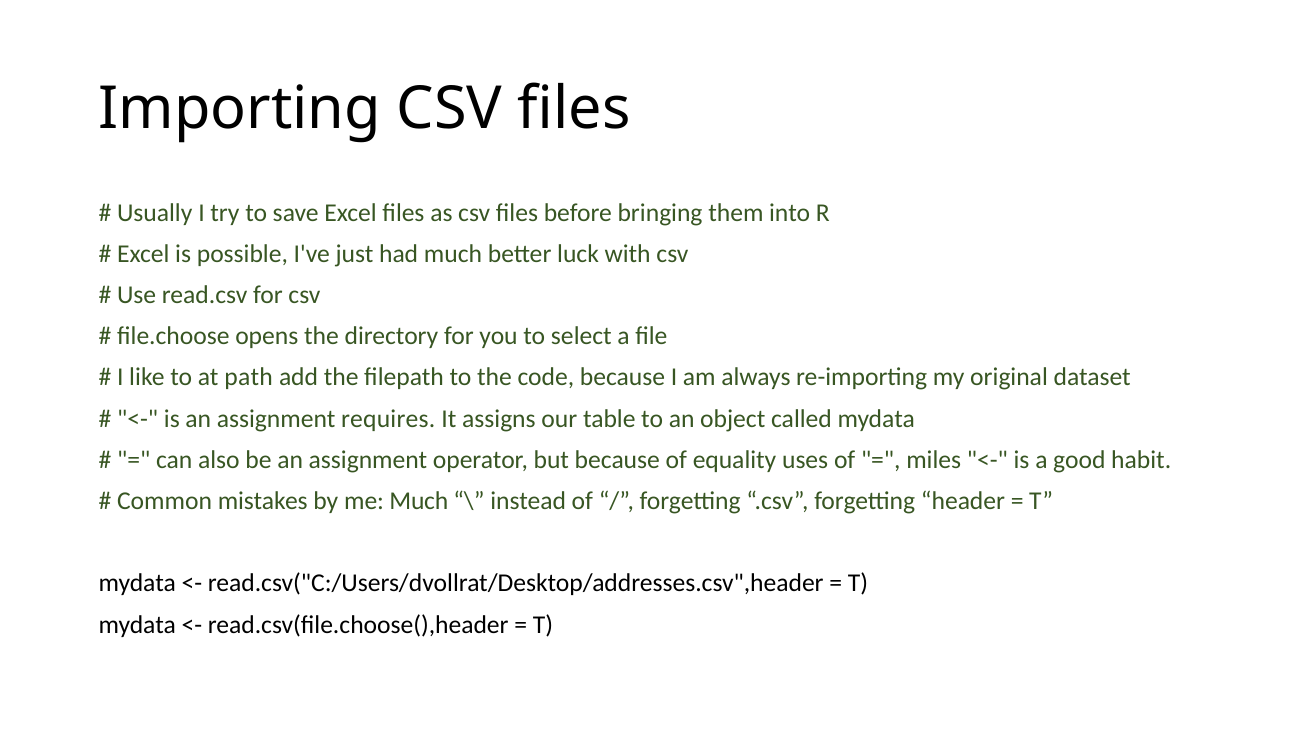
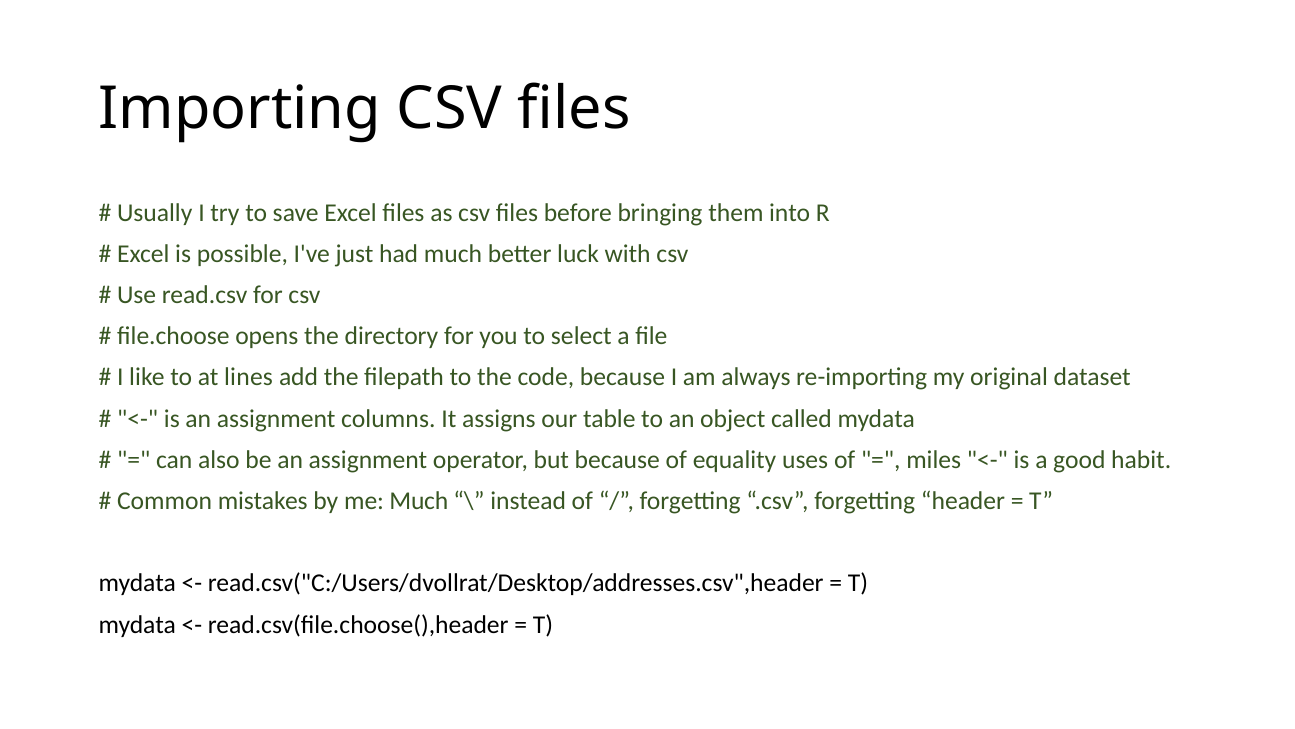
path: path -> lines (249, 377)
requires: requires -> columns (388, 418)
